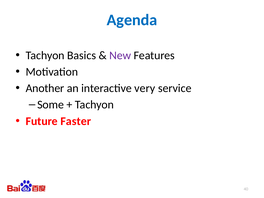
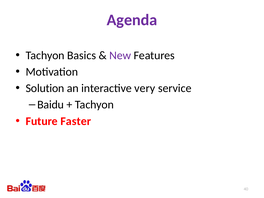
Agenda colour: blue -> purple (132, 20)
Another: Another -> Solution (45, 88)
Some: Some -> Baidu (51, 105)
